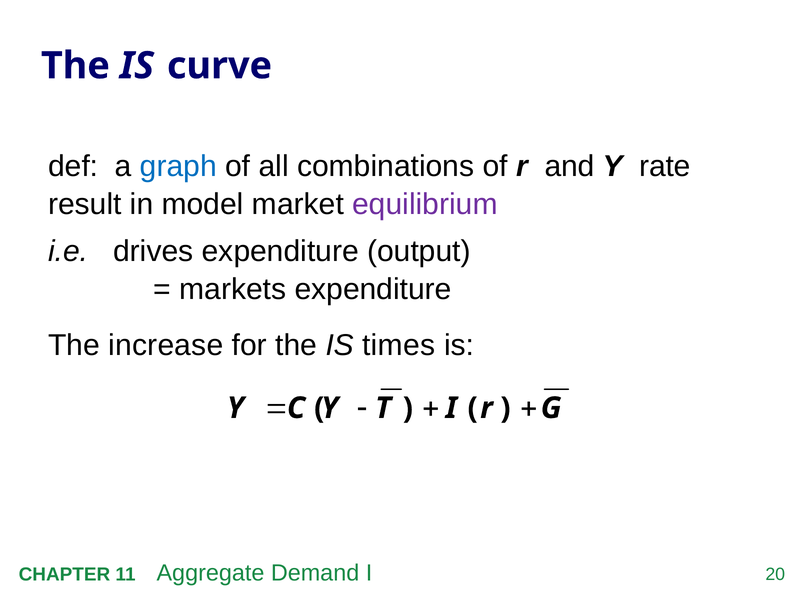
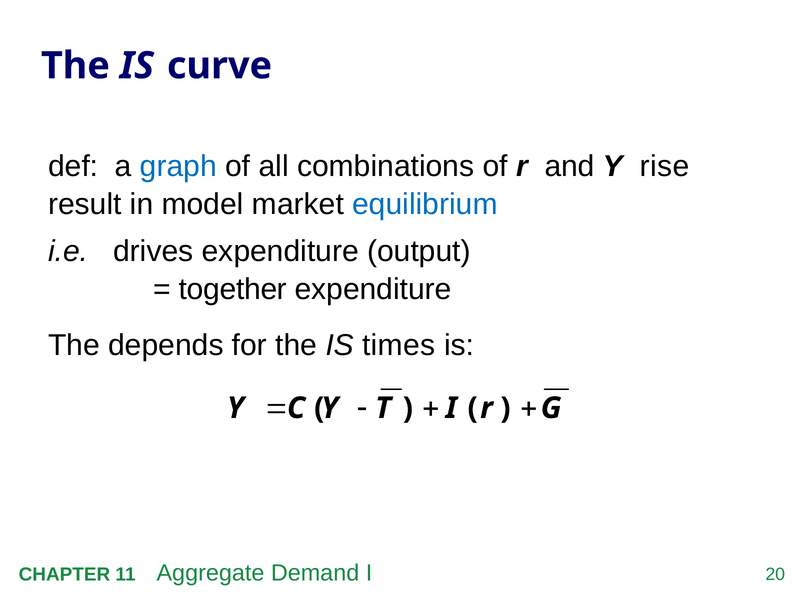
rate: rate -> rise (665, 166)
equilibrium colour: purple -> blue (425, 204)
markets: markets -> together (233, 289)
increase: increase -> depends (166, 345)
